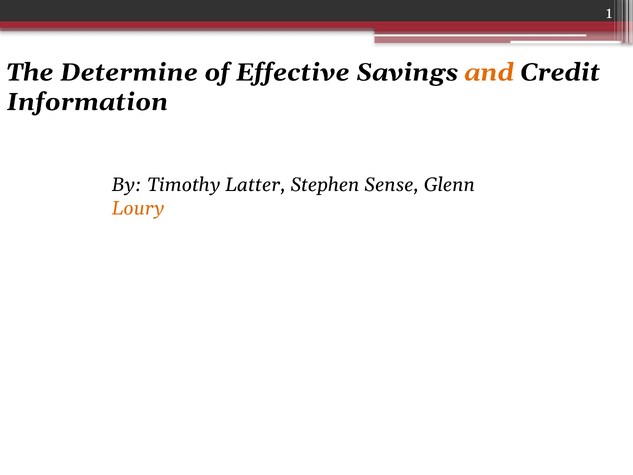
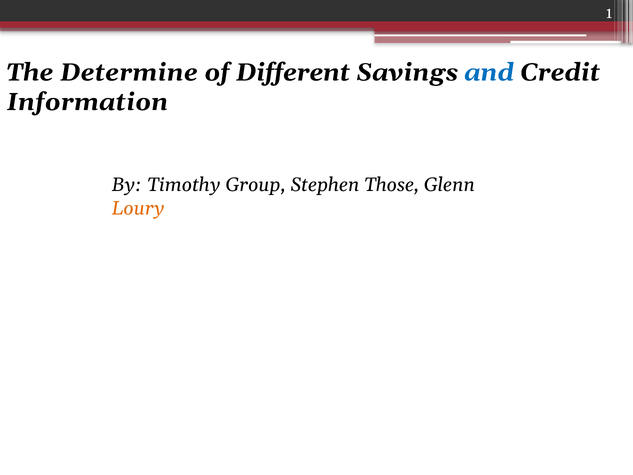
Effective: Effective -> Different (293, 72)
and colour: orange -> blue (489, 72)
Latter: Latter -> Group (255, 185)
Sense: Sense -> Those (392, 185)
